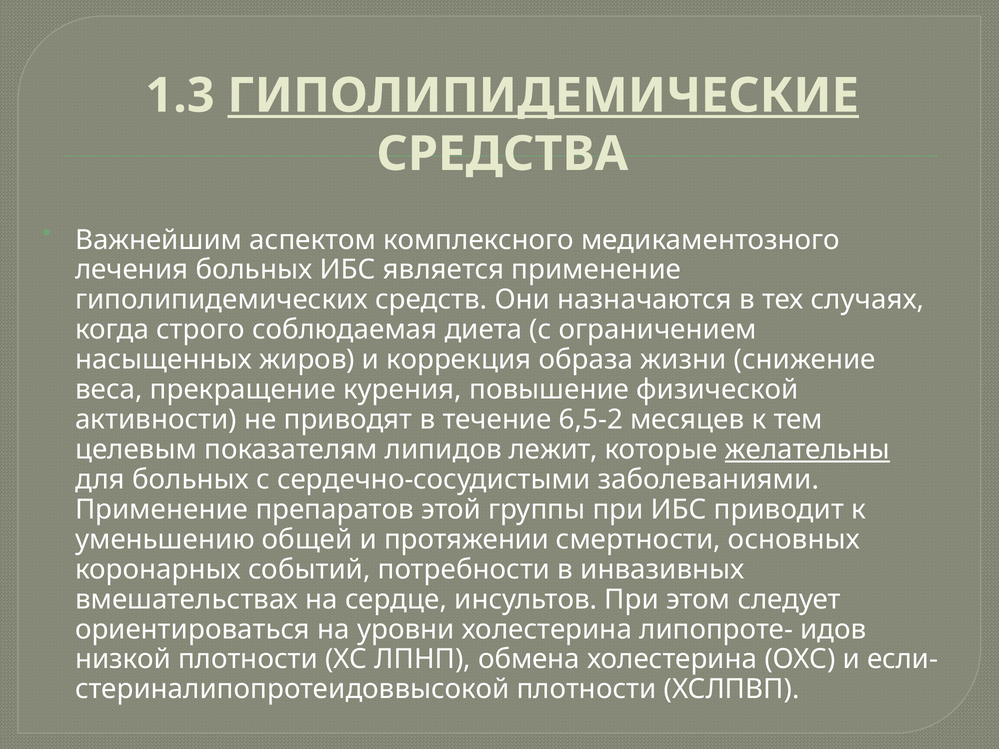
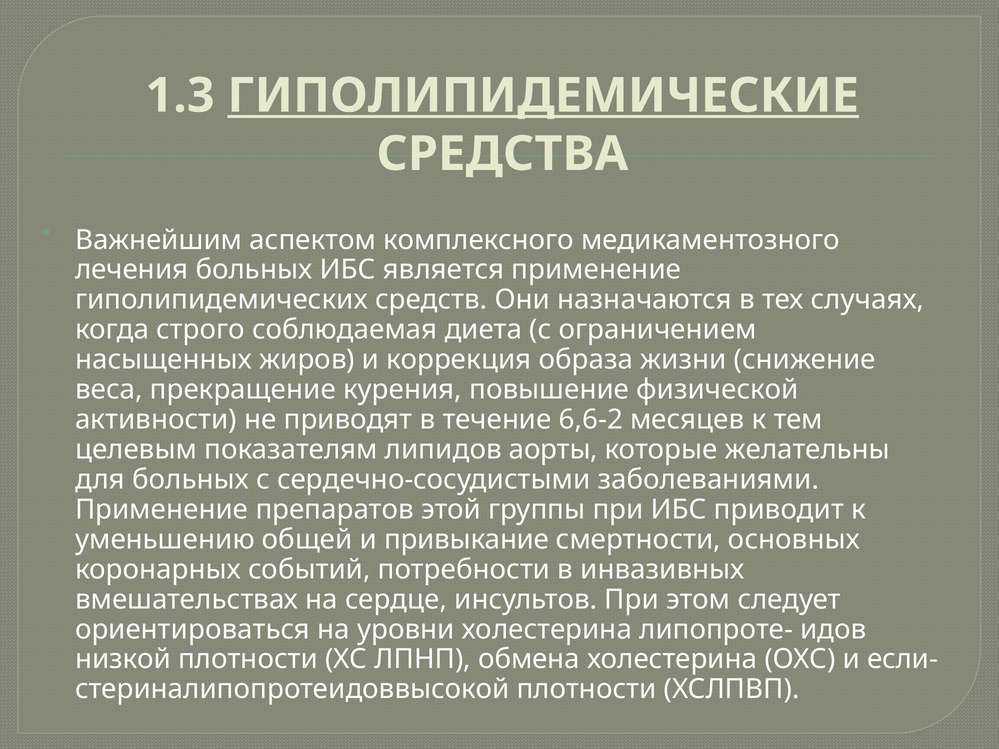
6,5-2: 6,5-2 -> 6,6-2 (591, 420)
лежит: лежит -> аорты (553, 450)
желательны underline: present -> none (807, 450)
протяжении: протяжении -> привыкание (467, 540)
